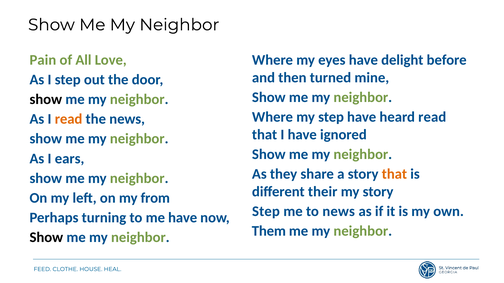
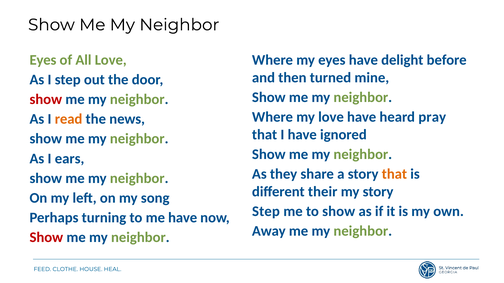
Pain: Pain -> Eyes (43, 60)
show colour: black -> red (46, 100)
my step: step -> love (331, 117)
heard read: read -> pray (432, 117)
from: from -> song (155, 198)
to news: news -> show (339, 212)
Them: Them -> Away (269, 231)
Show colour: black -> red (46, 238)
